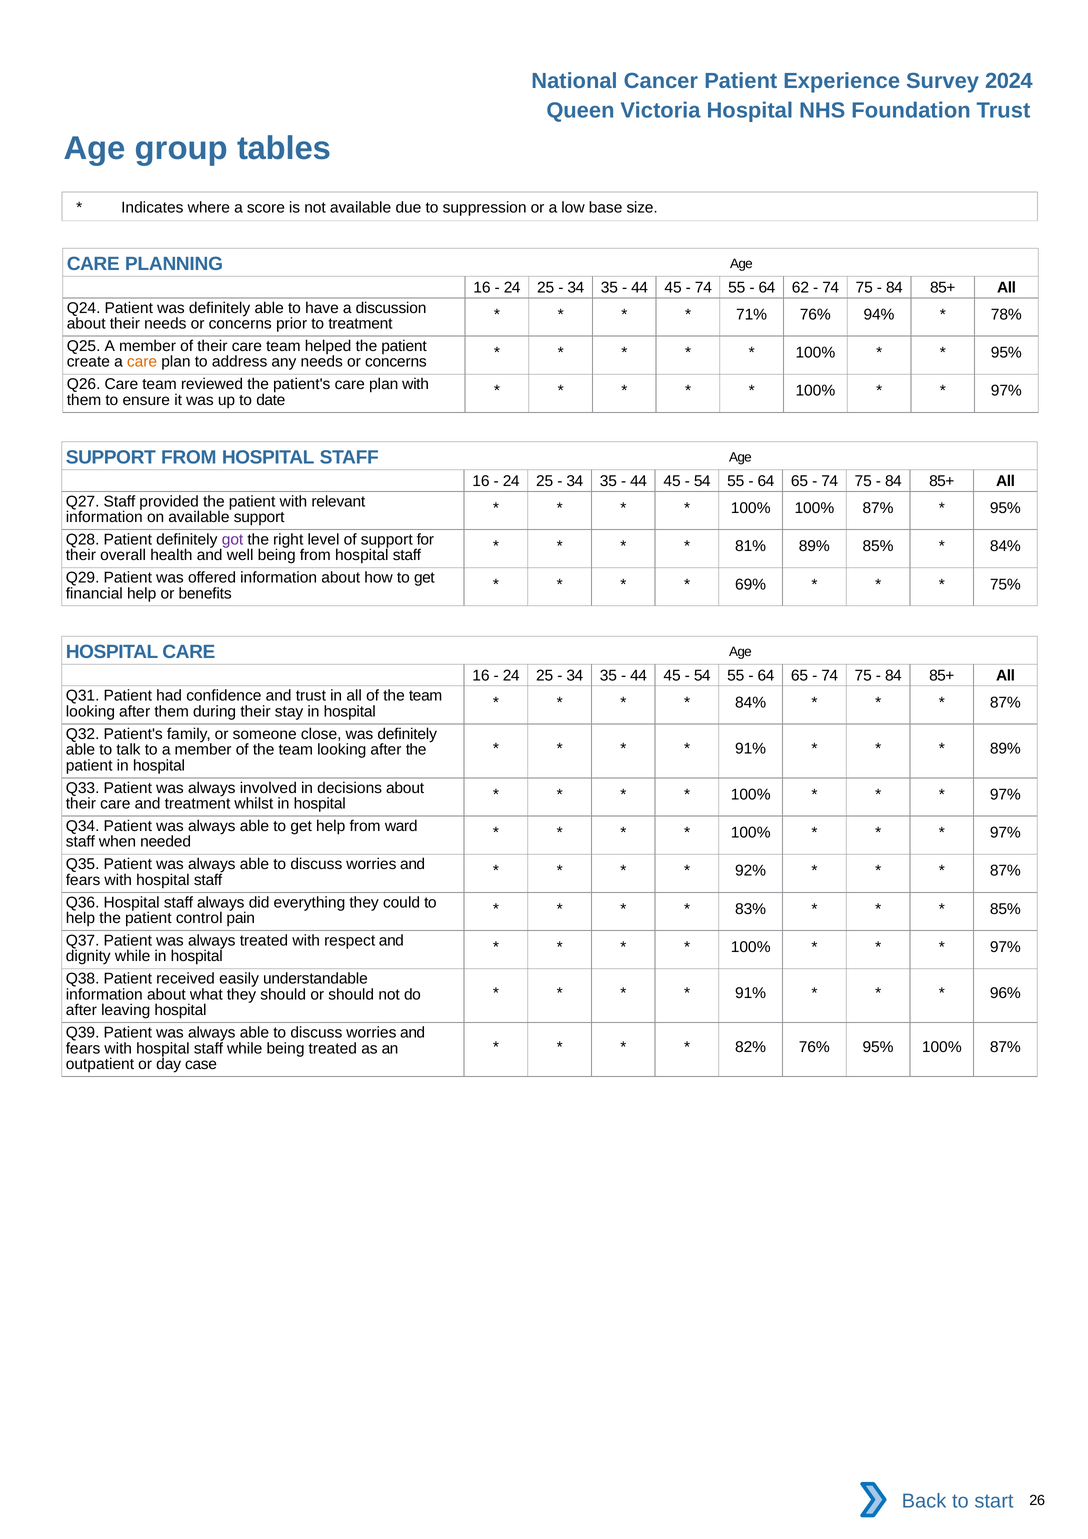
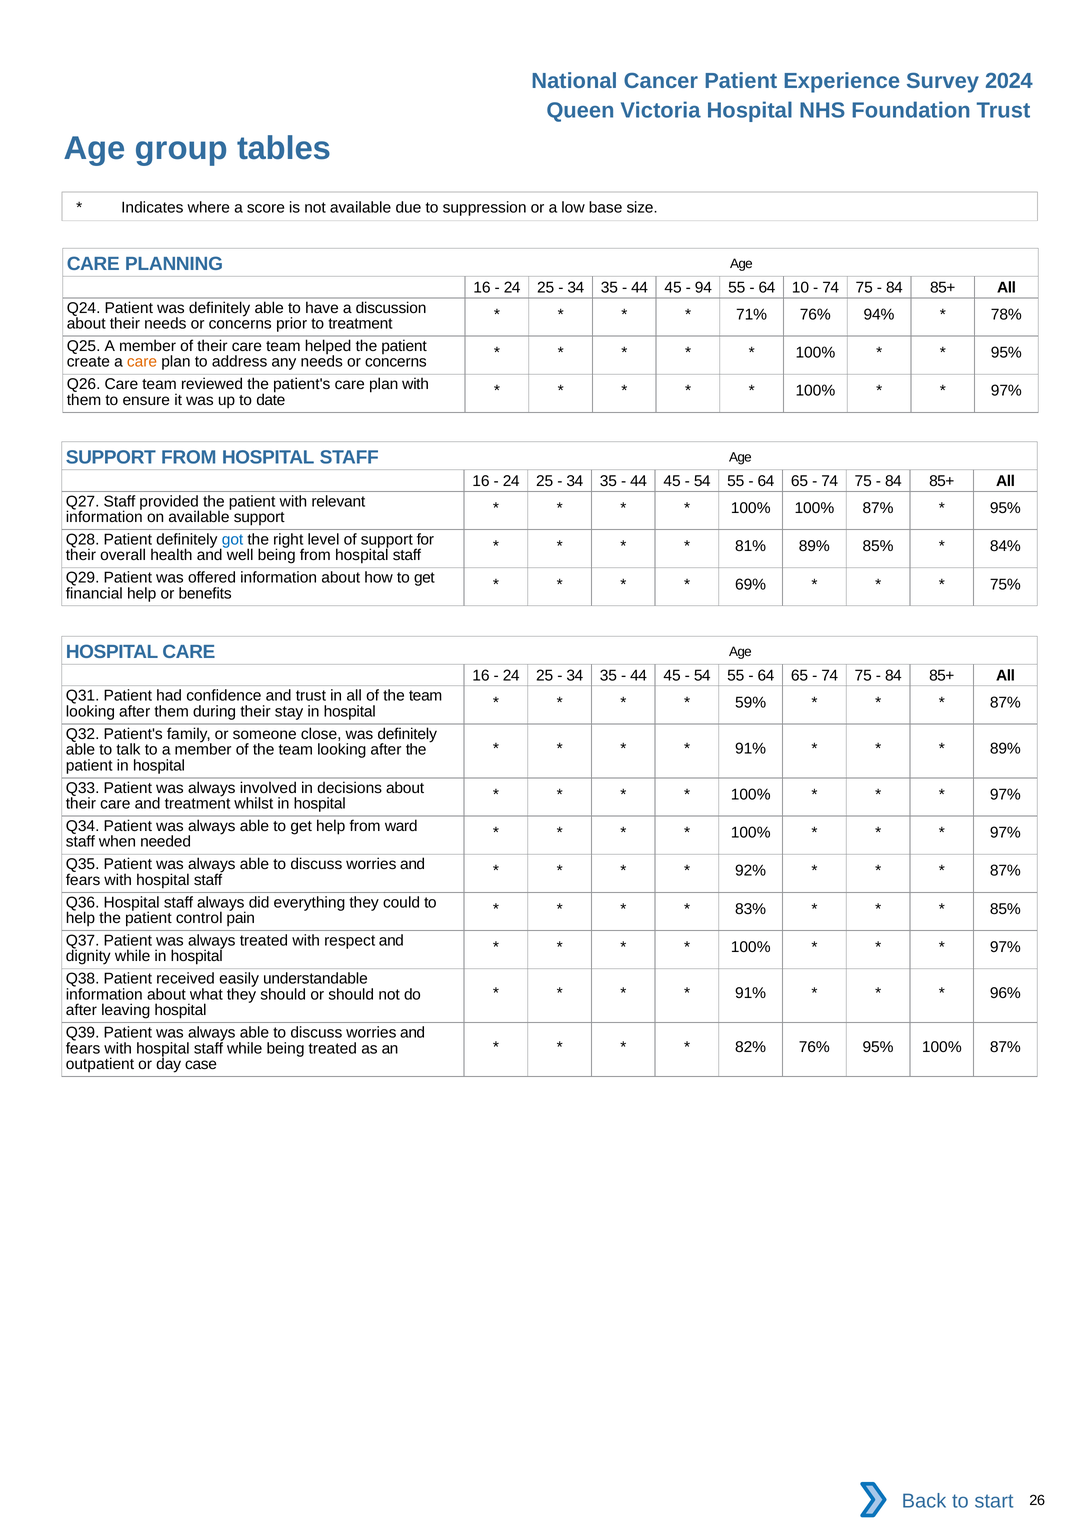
74: 74 -> 94 (703, 288)
62: 62 -> 10 (800, 288)
got colour: purple -> blue (233, 540)
84%: 84% -> 59% (751, 703)
